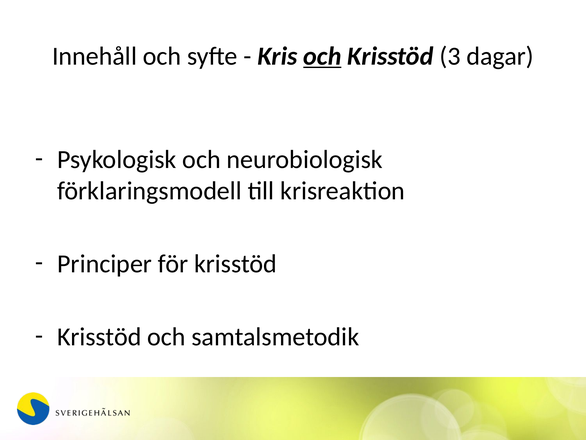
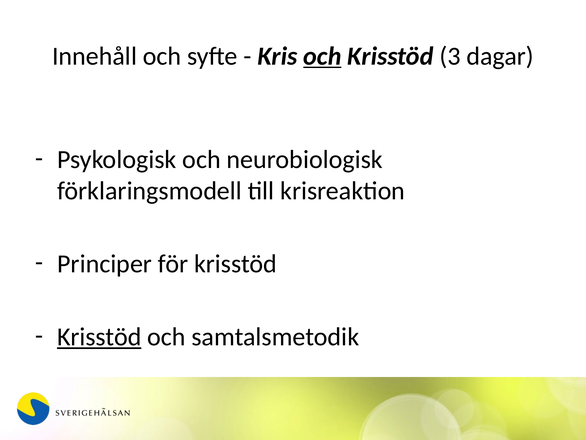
Krisstöd underline: none -> present (99, 337)
